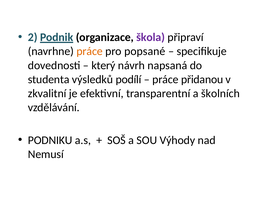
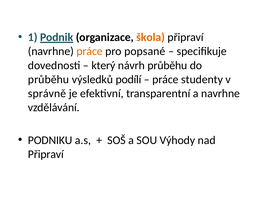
2: 2 -> 1 (33, 37)
škola colour: purple -> orange (151, 37)
návrh napsaná: napsaná -> průběhu (167, 65)
studenta: studenta -> průběhu (49, 79)
přidanou: přidanou -> studenty (202, 79)
zkvalitní: zkvalitní -> správně (47, 93)
a školních: školních -> navrhne (221, 93)
Nemusí: Nemusí -> Připraví (46, 154)
